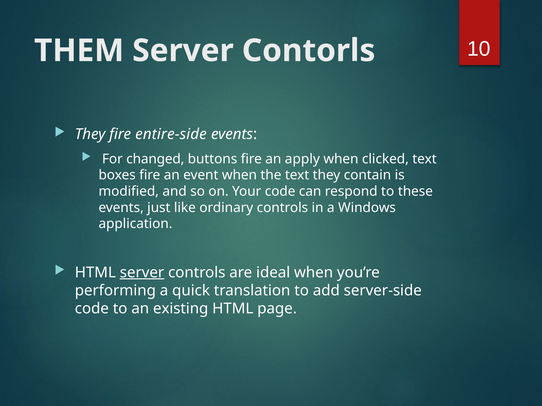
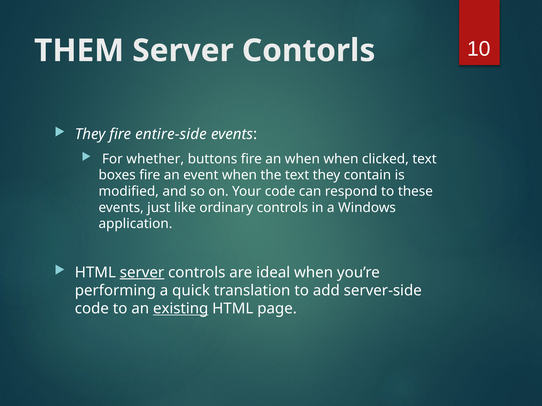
changed: changed -> whether (155, 159)
an apply: apply -> when (302, 159)
existing underline: none -> present (181, 309)
